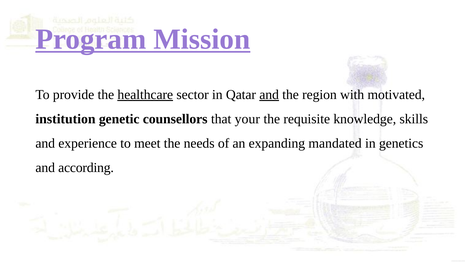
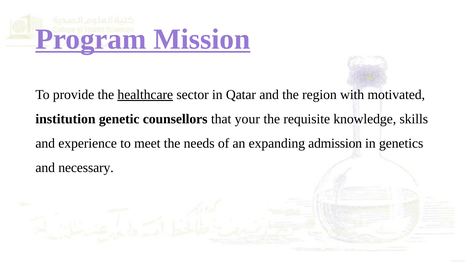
and underline: present -> none (269, 94)
mandated: mandated -> admission (335, 143)
according: according -> necessary (86, 168)
